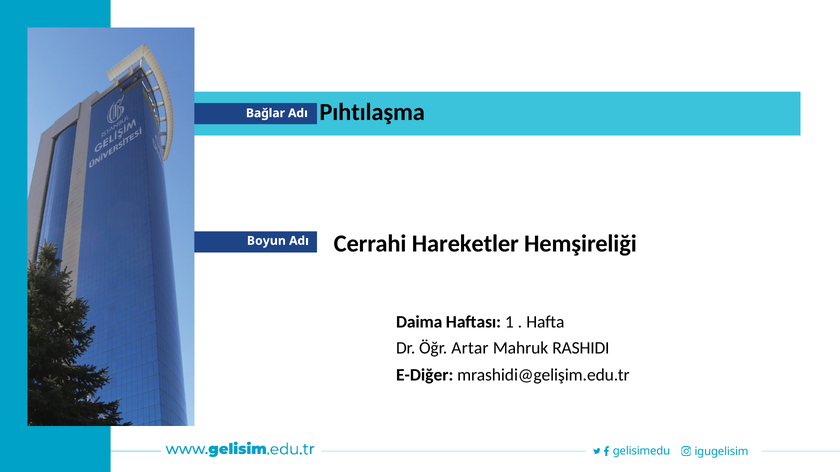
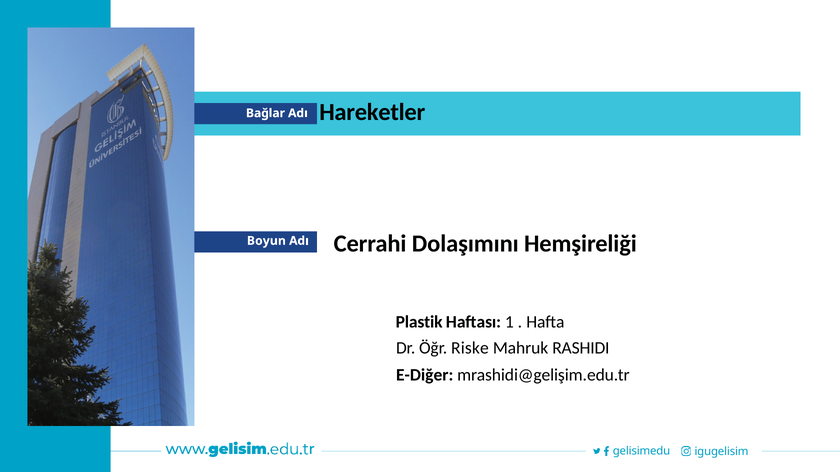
Pıhtılaşma: Pıhtılaşma -> Hareketler (372, 112)
Hareketler: Hareketler -> Dolaşımını (465, 244)
Daima: Daima -> Plastik (419, 322)
Artar: Artar -> Riske (470, 349)
